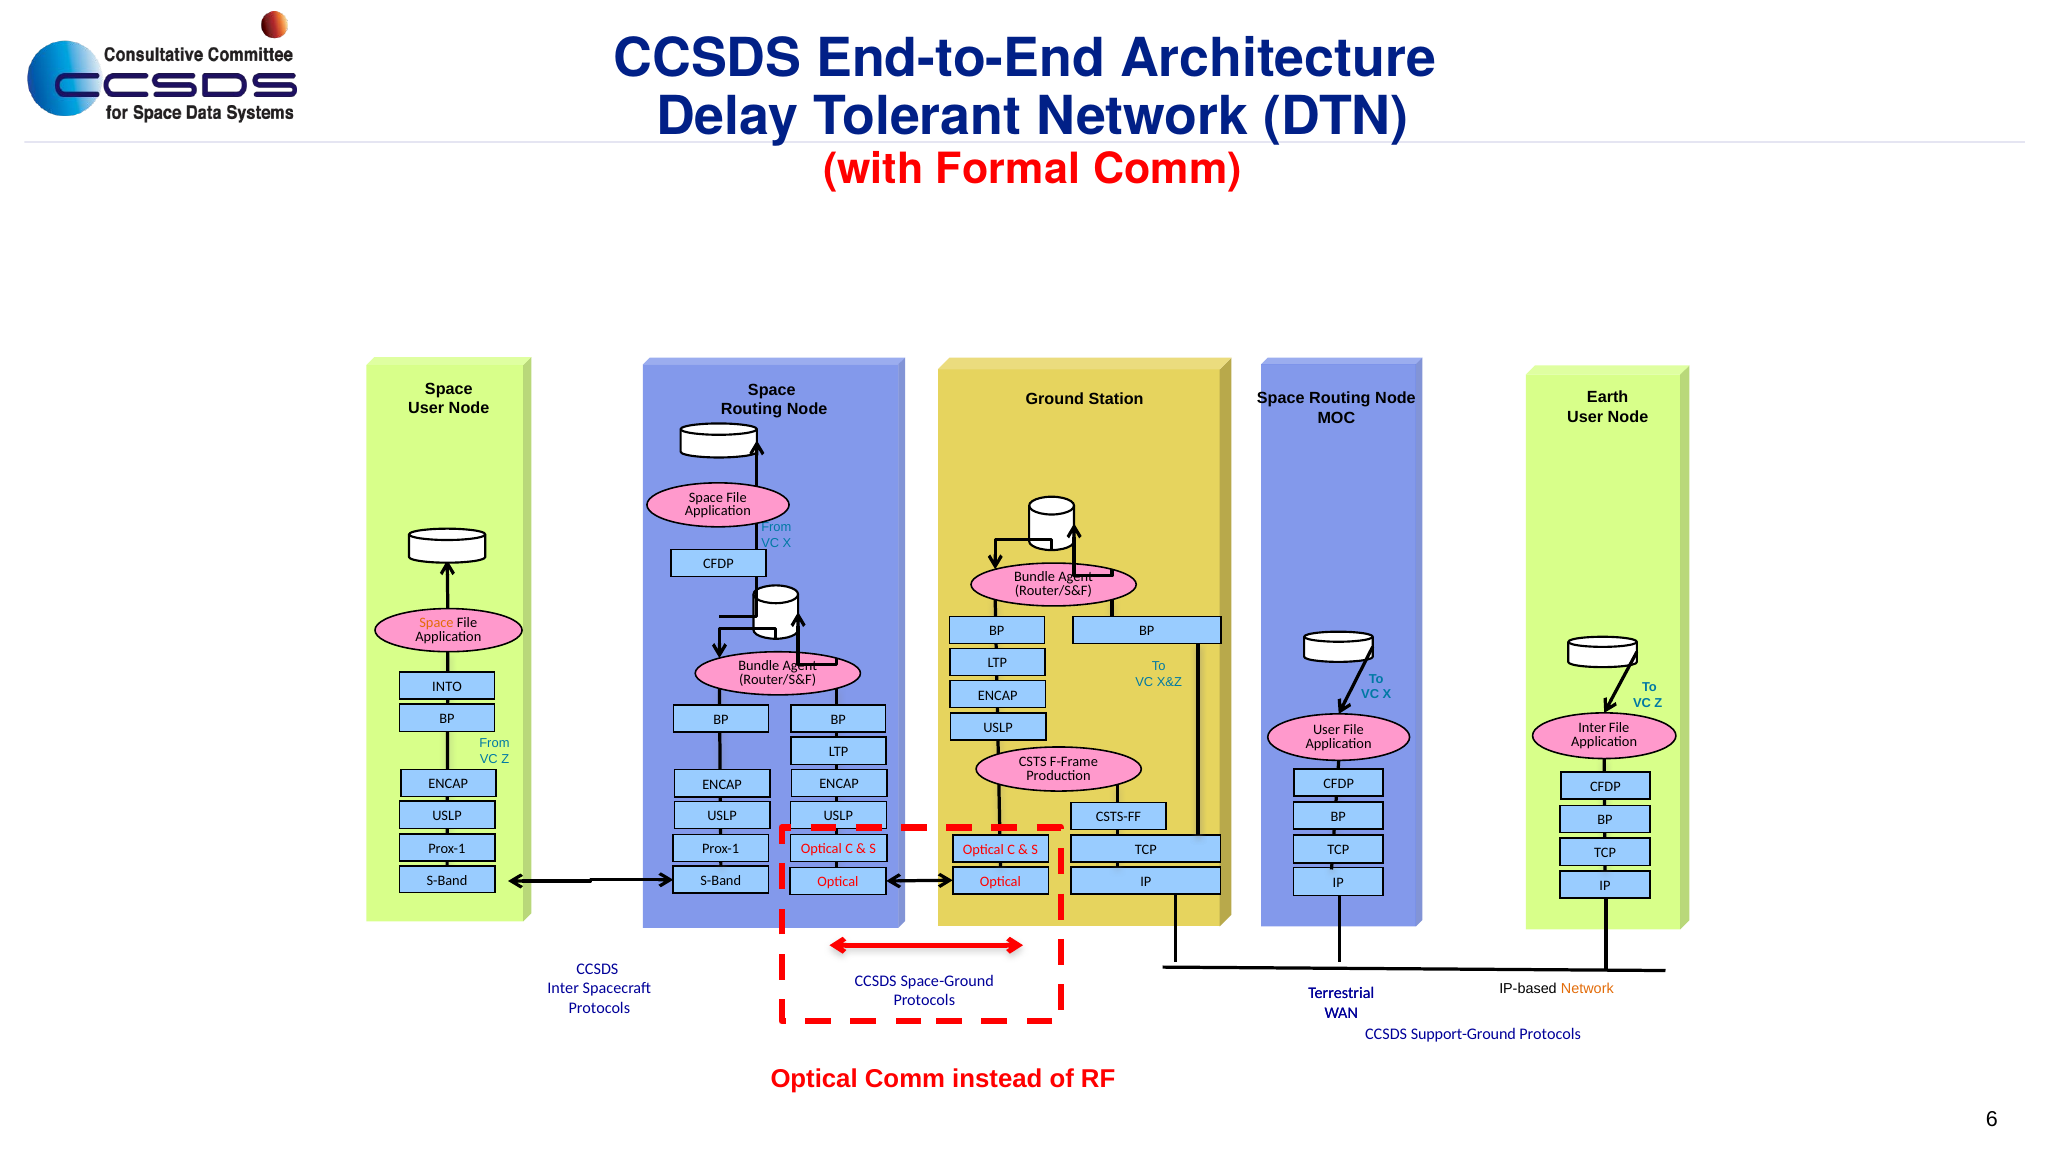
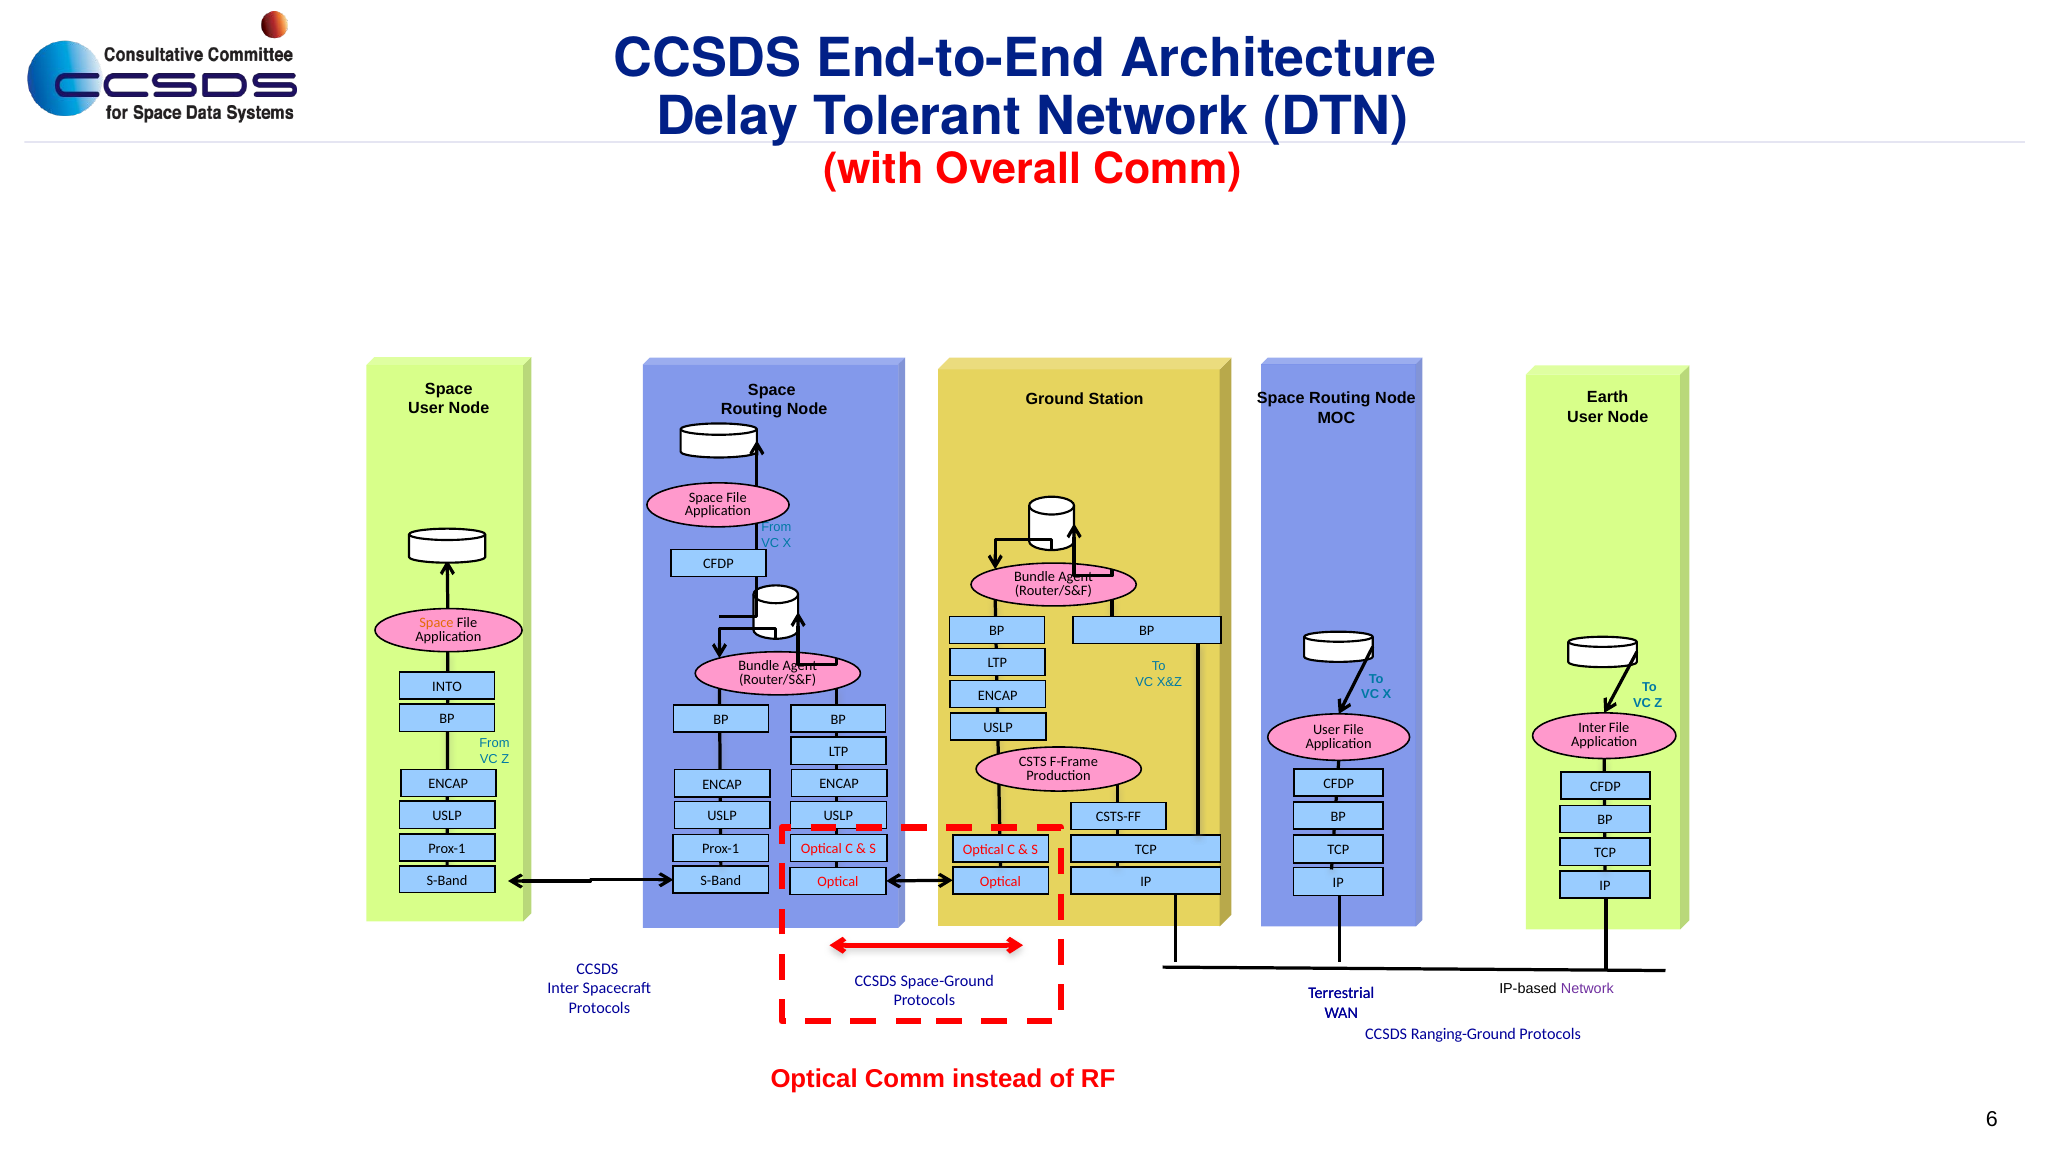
Formal: Formal -> Overall (1008, 169)
Network colour: orange -> purple (1587, 988)
Support-Ground: Support-Ground -> Ranging-Ground (1463, 1034)
